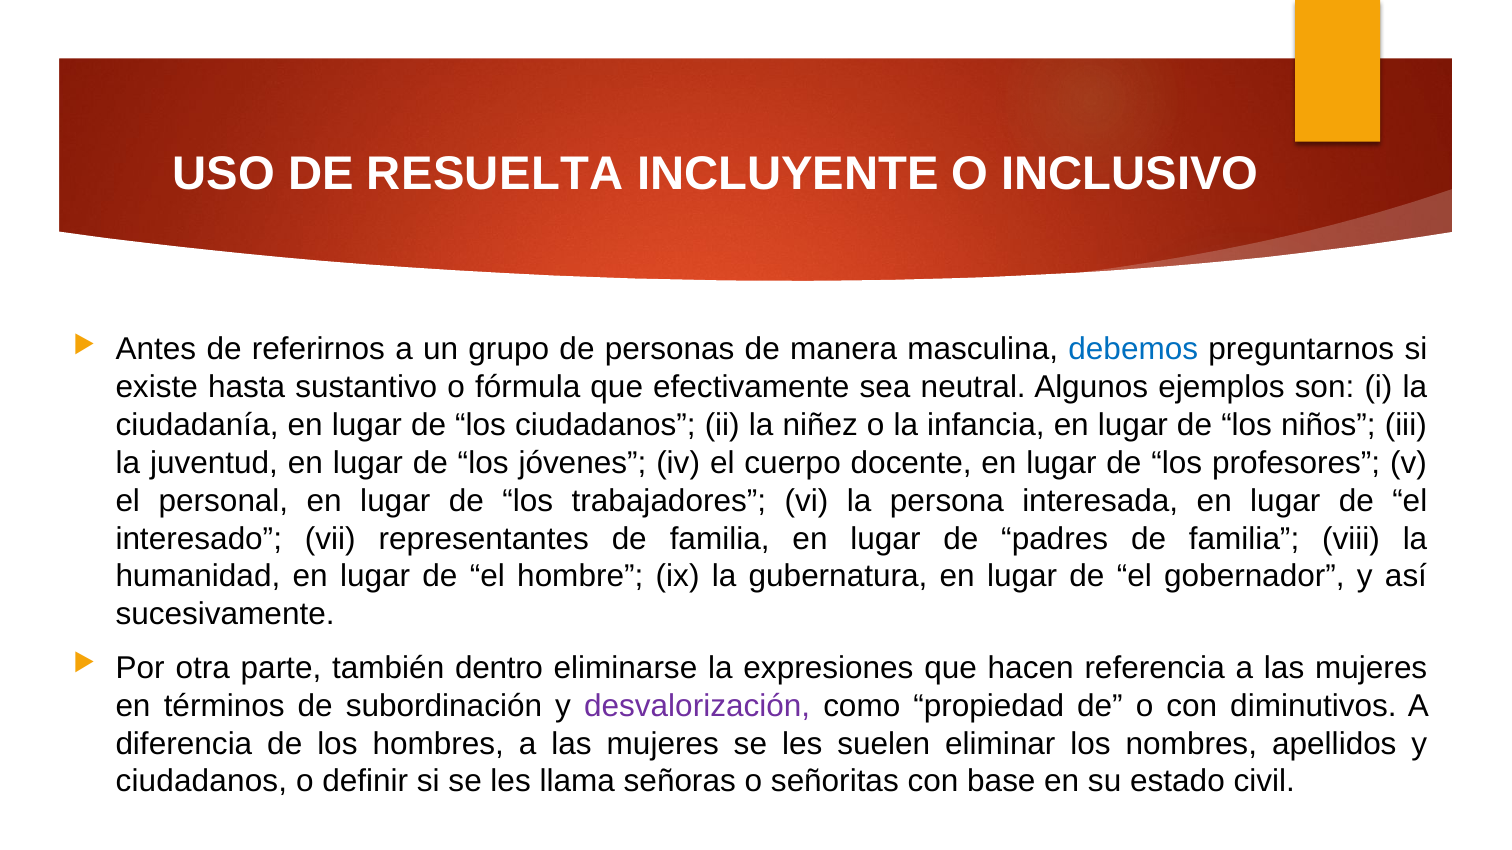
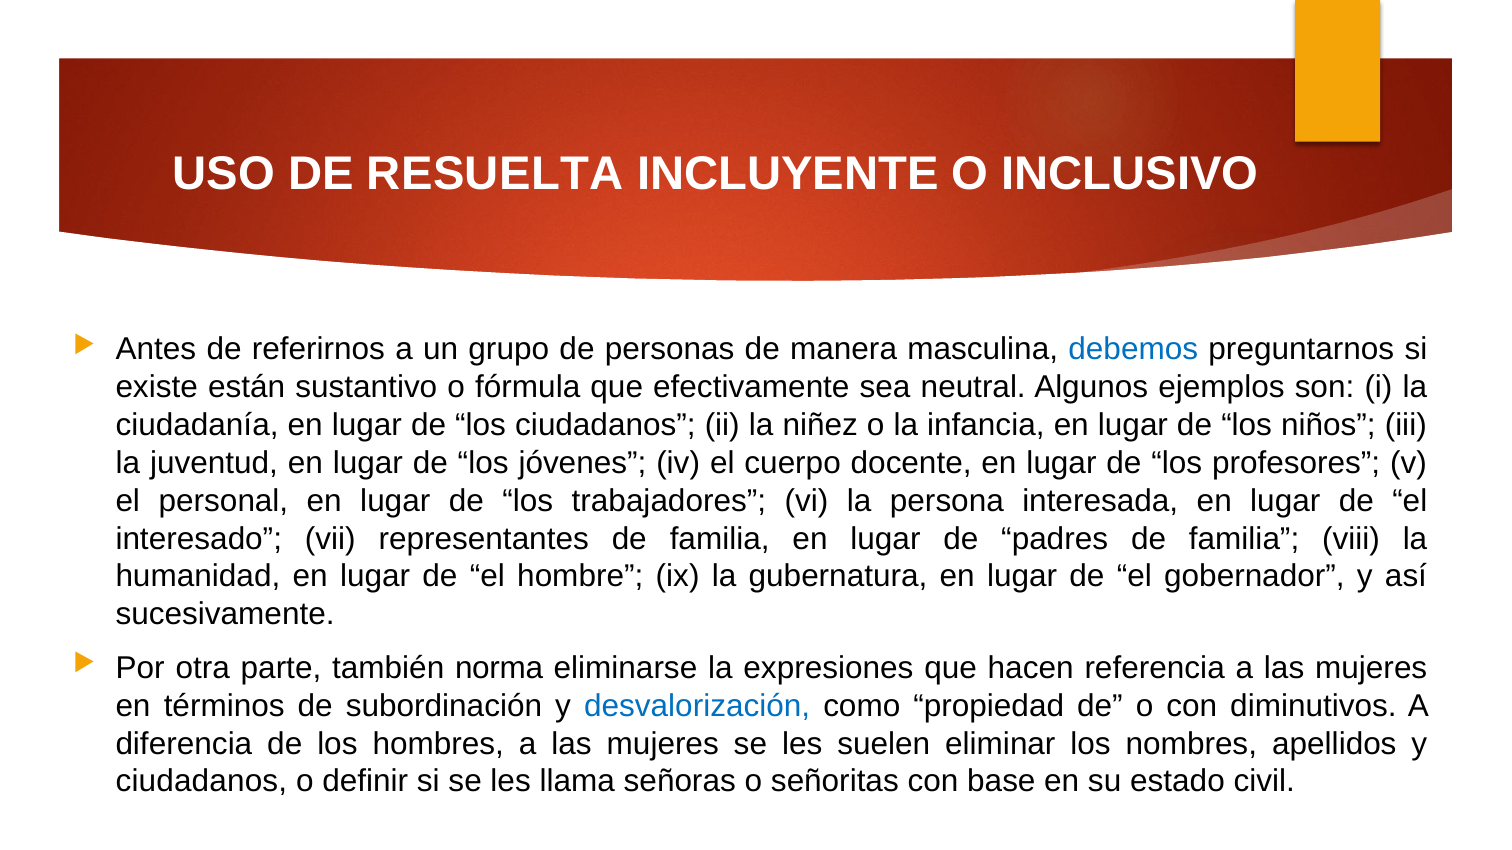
hasta: hasta -> están (247, 388)
dentro: dentro -> norma (499, 668)
desvalorización colour: purple -> blue (697, 706)
